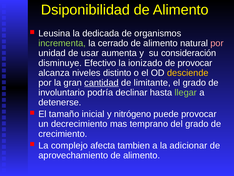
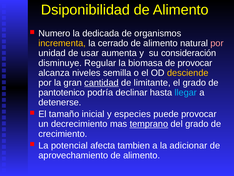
Leusina: Leusina -> Numero (54, 33)
incrementa colour: light green -> yellow (62, 43)
Efectivo: Efectivo -> Regular (100, 63)
ionizado: ionizado -> biomasa (145, 63)
distinto: distinto -> semilla (117, 73)
involuntario: involuntario -> pantotenico (62, 92)
llegar colour: light green -> light blue (186, 92)
nitrógeno: nitrógeno -> especies (132, 114)
temprano underline: none -> present (149, 124)
complejo: complejo -> potencial (69, 145)
